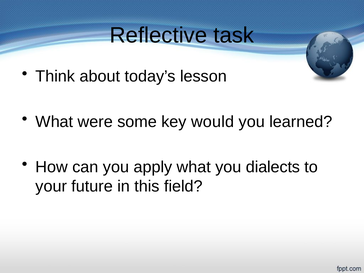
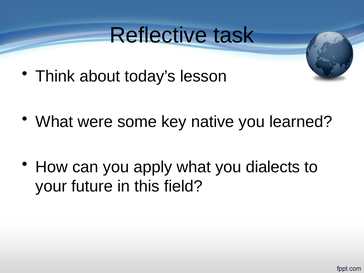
would: would -> native (213, 122)
